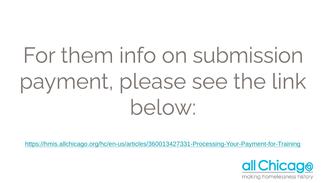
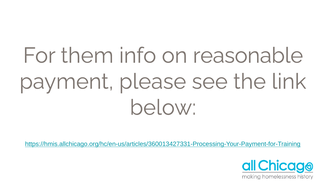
submission: submission -> reasonable (248, 56)
